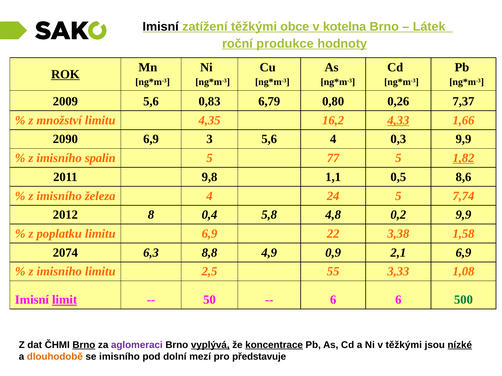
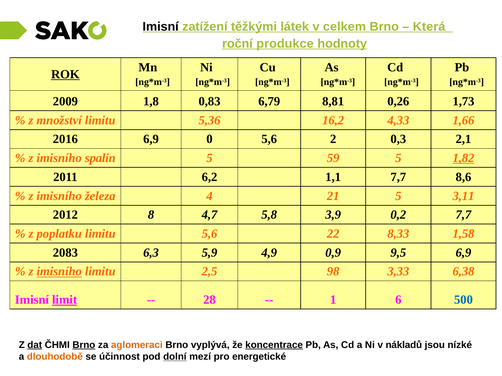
obce: obce -> látek (295, 27)
kotelna: kotelna -> celkem (344, 27)
Látek: Látek -> Která (429, 27)
2009 5,6: 5,6 -> 1,8 (151, 101)
0,80: 0,80 -> 8,81 (333, 101)
7,37: 7,37 -> 1,73 (463, 101)
4,35: 4,35 -> 5,36 (210, 120)
4,33 underline: present -> none (398, 120)
2090: 2090 -> 2016 (65, 139)
3: 3 -> 0 (209, 139)
5,6 4: 4 -> 2 (333, 139)
0,3 9,9: 9,9 -> 2,1 (463, 139)
77: 77 -> 59 (333, 158)
9,8: 9,8 -> 6,2 (209, 177)
1,1 0,5: 0,5 -> 7,7 (398, 177)
24: 24 -> 21 (333, 196)
7,74: 7,74 -> 3,11 (463, 196)
0,4: 0,4 -> 4,7 (209, 215)
4,8: 4,8 -> 3,9 (333, 215)
0,2 9,9: 9,9 -> 7,7 (463, 215)
limitu 6,9: 6,9 -> 5,6 (209, 234)
3,38: 3,38 -> 8,33 (398, 234)
2074: 2074 -> 2083 (65, 253)
8,8: 8,8 -> 5,9 (209, 253)
2,1: 2,1 -> 9,5 (398, 253)
imisního underline: none -> present (59, 272)
55: 55 -> 98 (333, 272)
1,08: 1,08 -> 6,38 (463, 272)
50: 50 -> 28 (210, 300)
6: 6 -> 1 (333, 300)
500 colour: green -> blue (463, 300)
dat underline: none -> present (35, 345)
aglomeraci colour: purple -> orange (137, 345)
vyplývá underline: present -> none (210, 345)
v těžkými: těžkými -> nákladů (404, 345)
nízké underline: present -> none (460, 345)
se imisního: imisního -> účinnost (119, 357)
dolní underline: none -> present (175, 357)
představuje: představuje -> energetické (259, 357)
